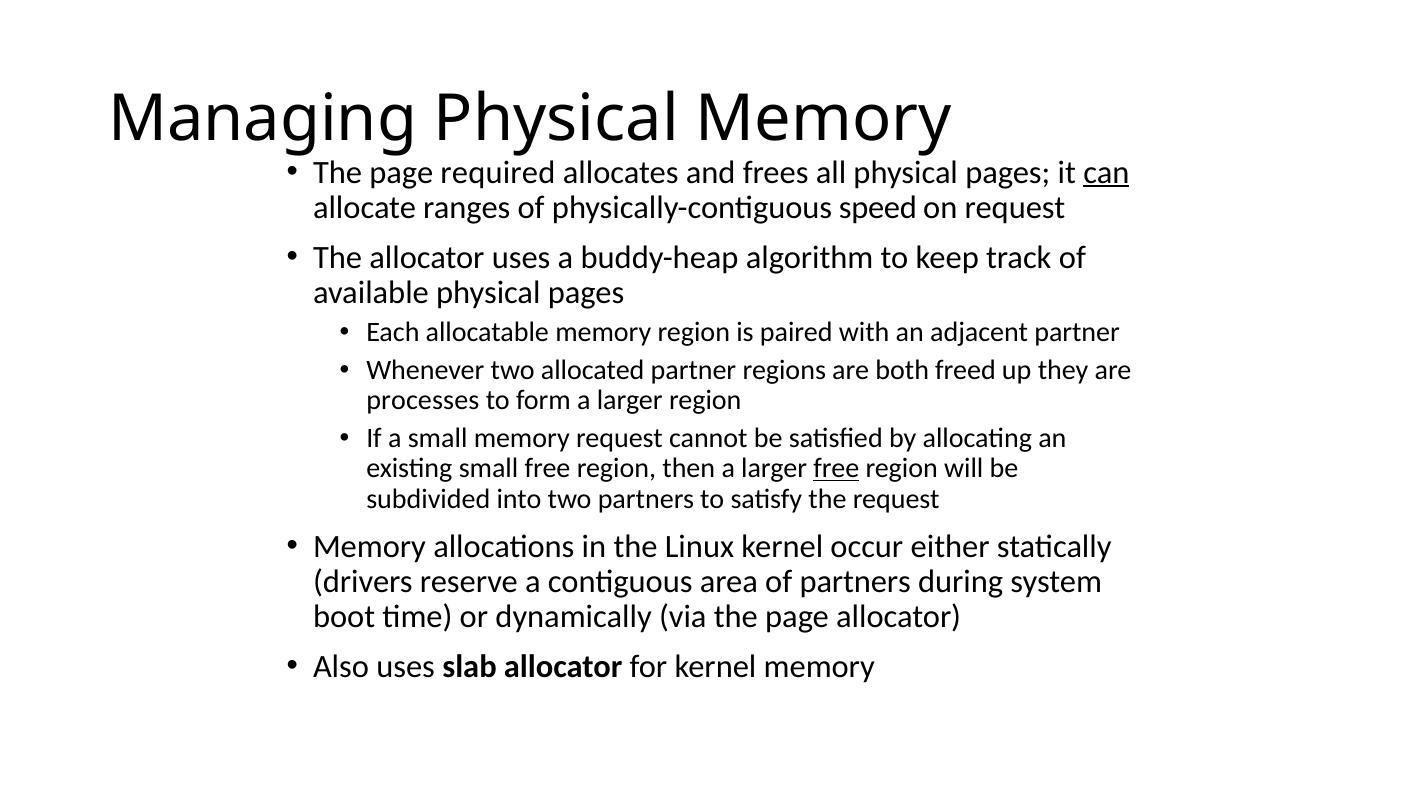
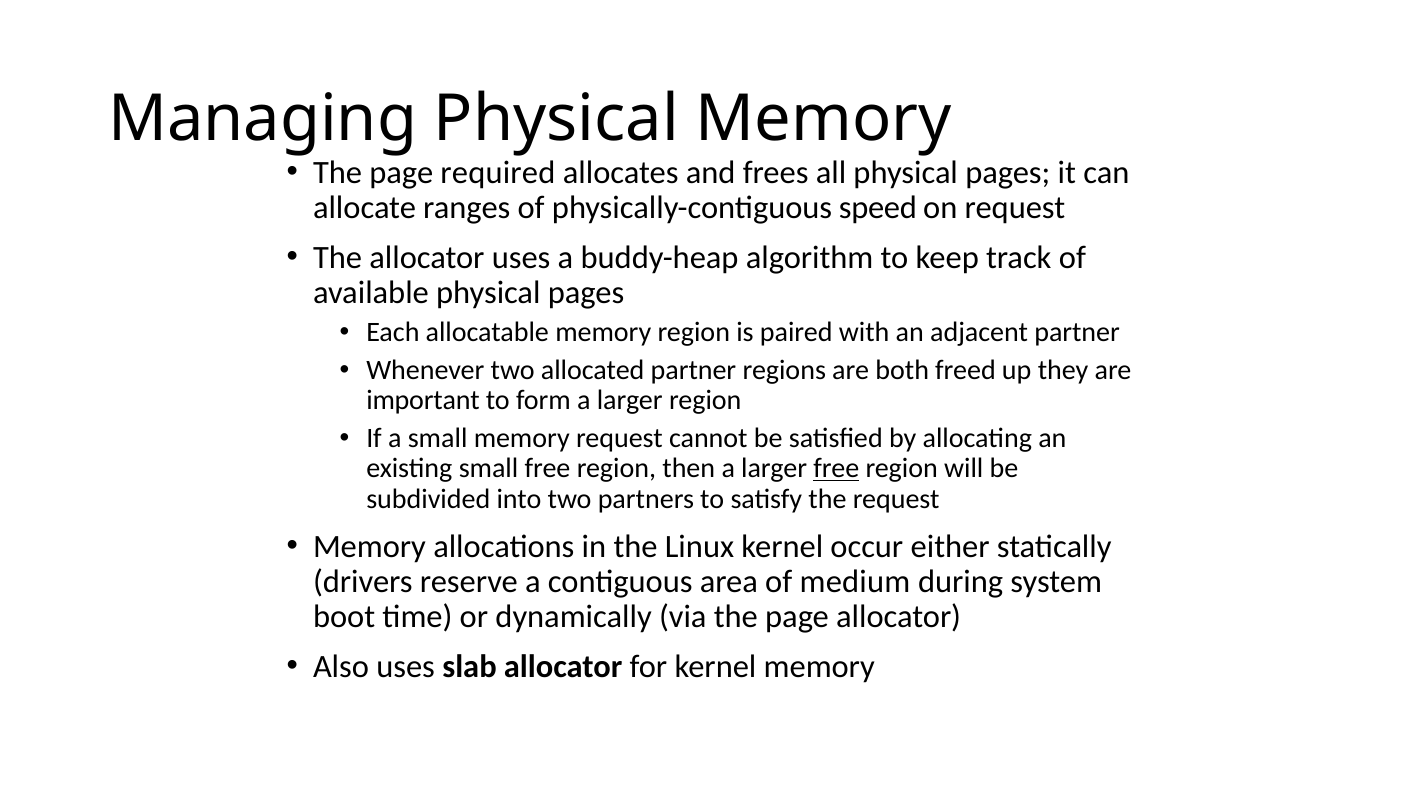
can underline: present -> none (1106, 172)
processes: processes -> important (423, 401)
of partners: partners -> medium (855, 582)
